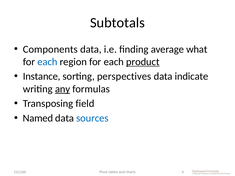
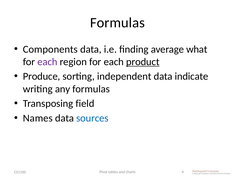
Subtotals: Subtotals -> Formulas (117, 23)
each colour: blue -> purple (47, 62)
Instance: Instance -> Produce (42, 76)
perspectives: perspectives -> independent (124, 76)
any underline: present -> none (63, 89)
Named: Named -> Names (38, 118)
